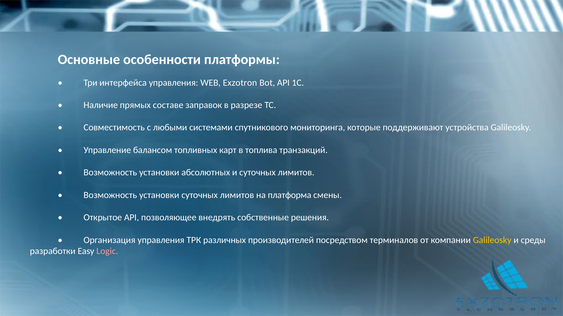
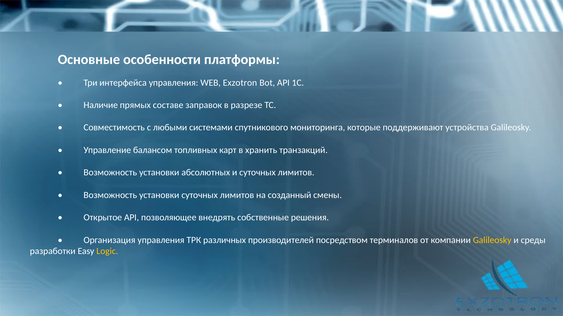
топлива: топлива -> хранить (261, 150)
платформа: платформа -> созданный (290, 195)
Logic colour: pink -> yellow (107, 252)
